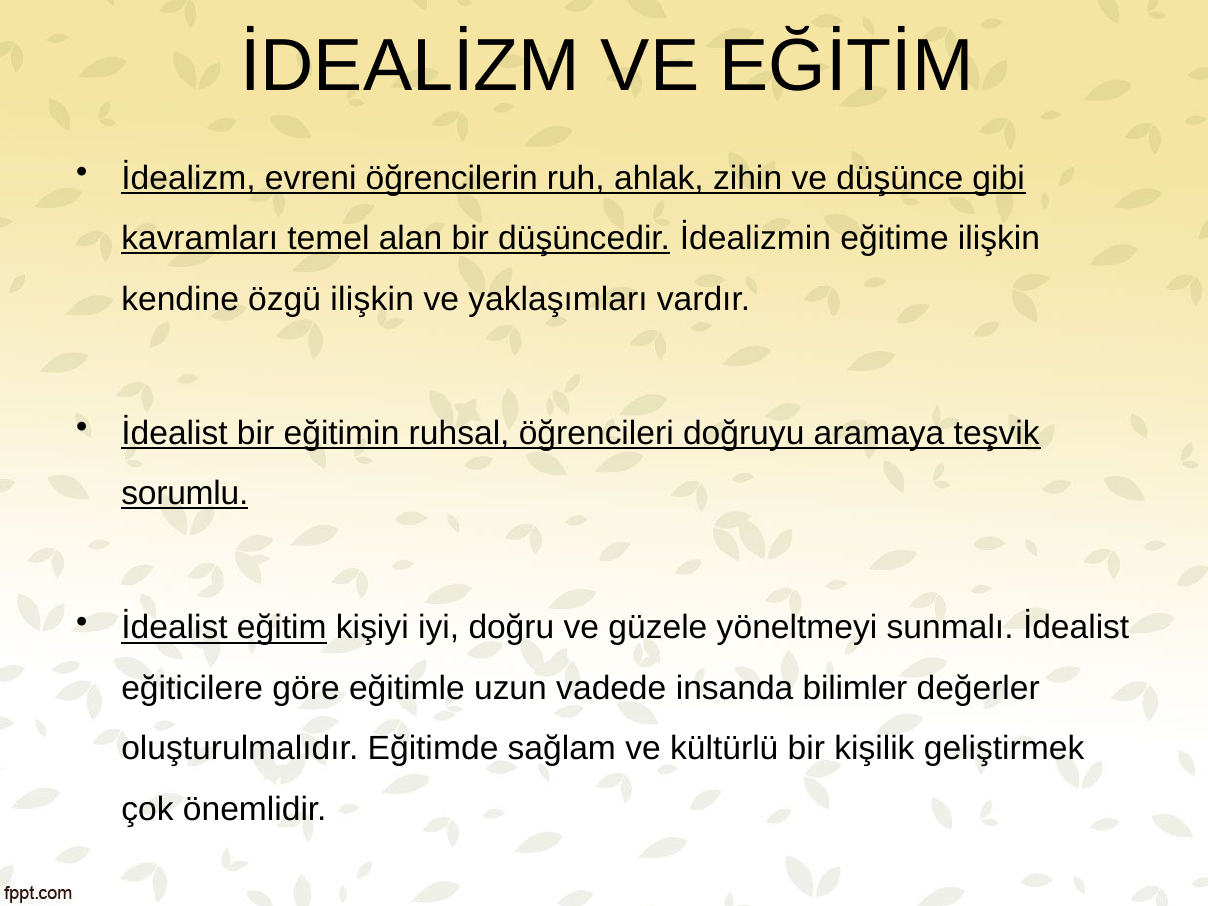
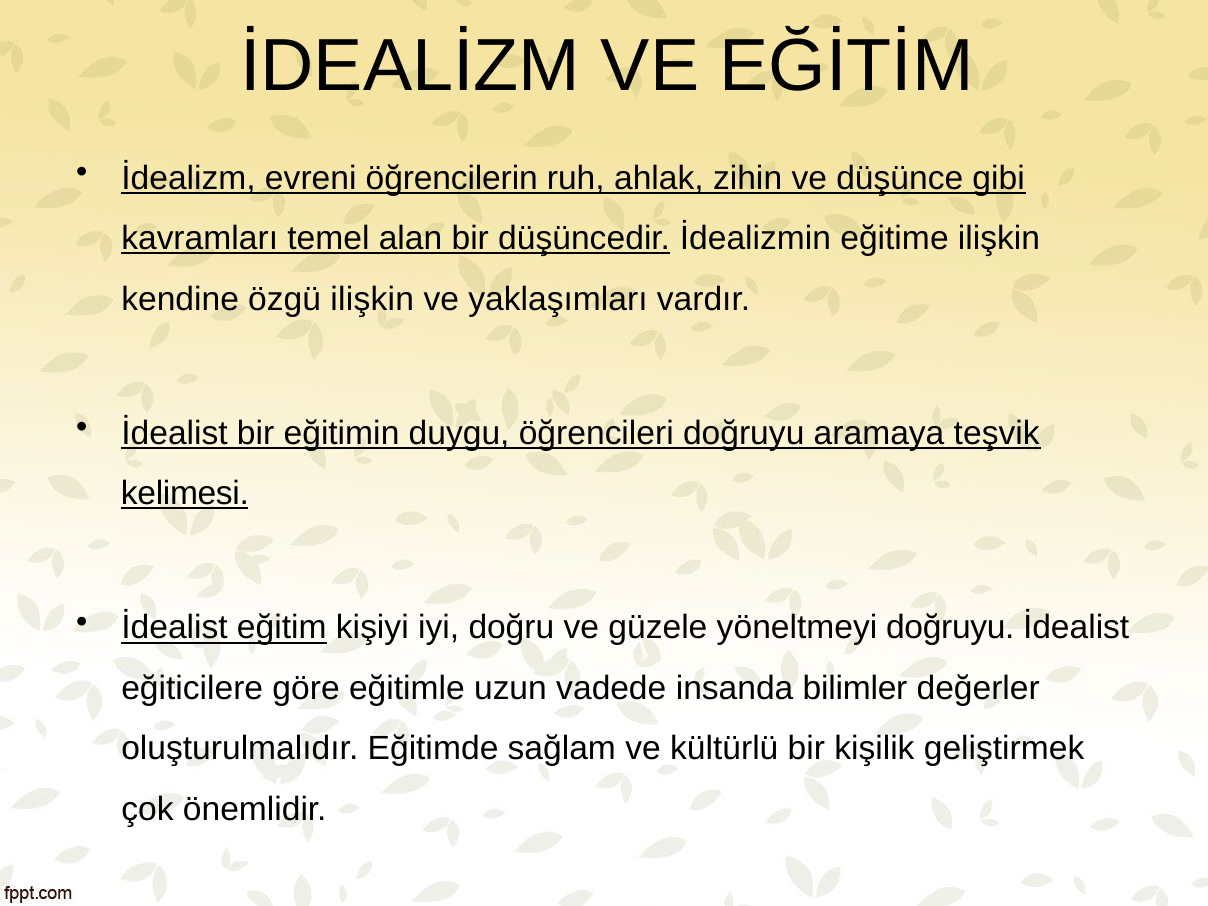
ruhsal: ruhsal -> duygu (459, 433)
sorumlu: sorumlu -> kelimesi (185, 494)
yöneltmeyi sunmalı: sunmalı -> doğruyu (950, 628)
